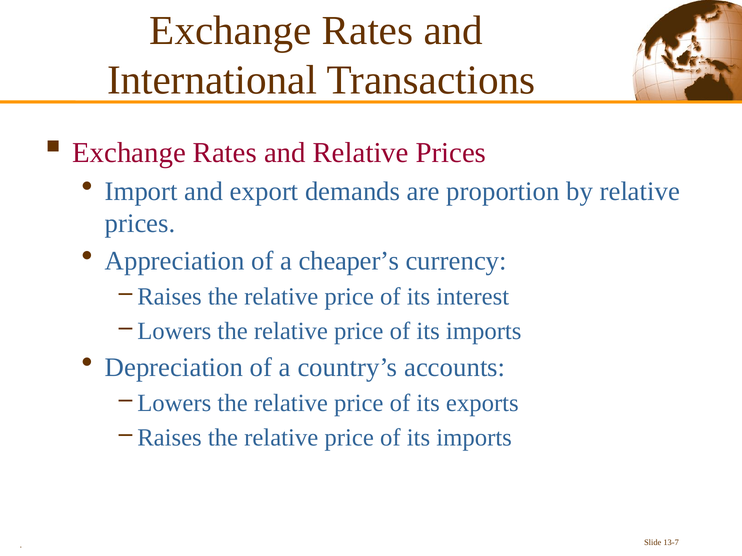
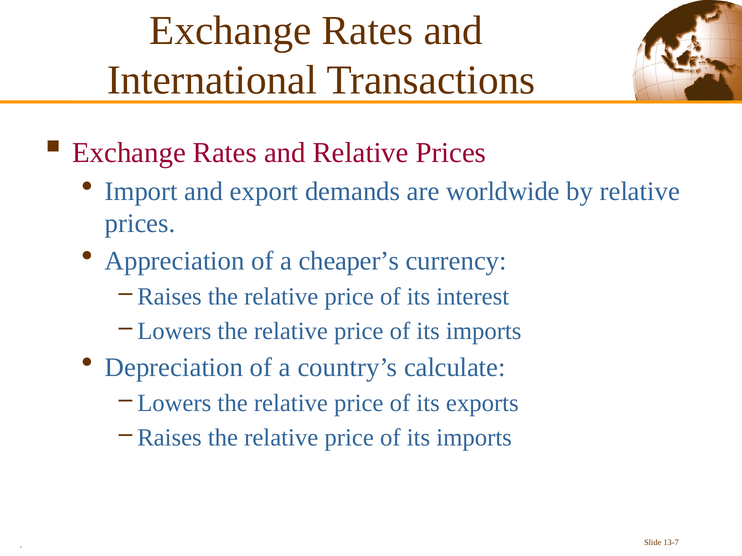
proportion: proportion -> worldwide (503, 191)
accounts: accounts -> calculate (455, 368)
